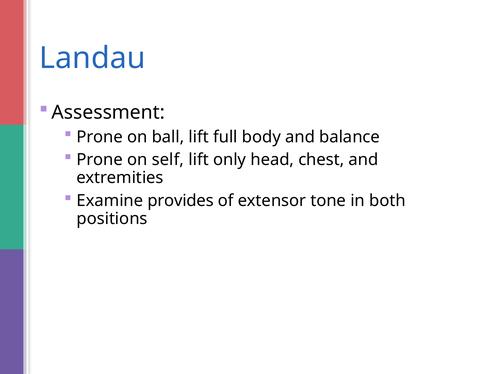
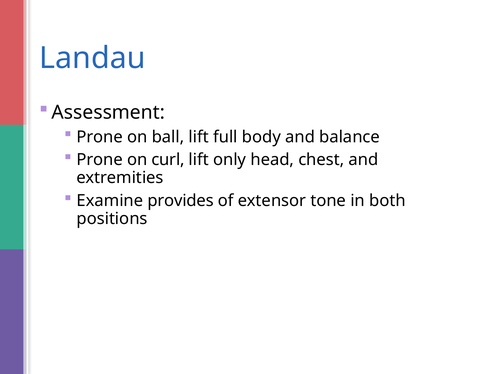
self: self -> curl (168, 160)
